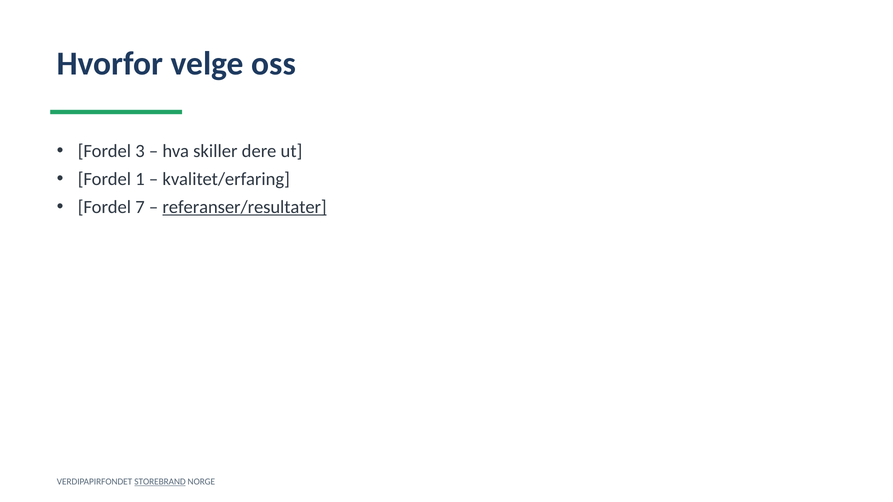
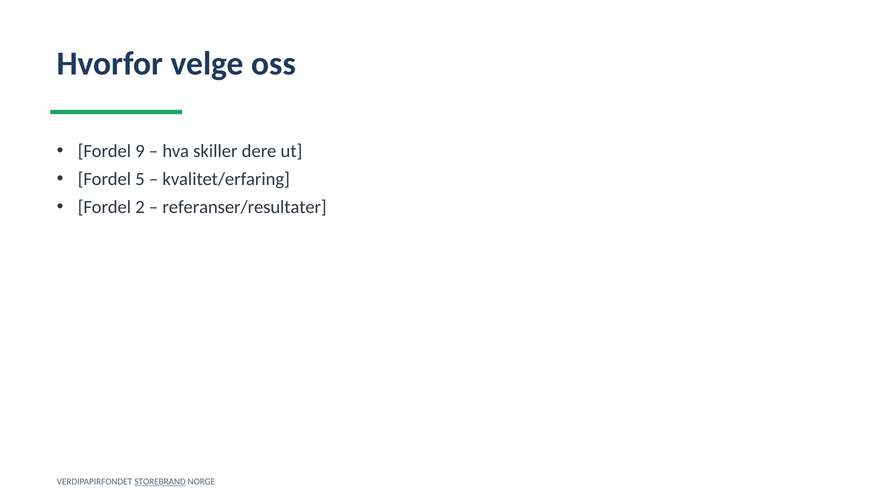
3: 3 -> 9 (140, 151)
1: 1 -> 5 (140, 179)
7: 7 -> 2 (140, 207)
referanser/resultater underline: present -> none (245, 207)
